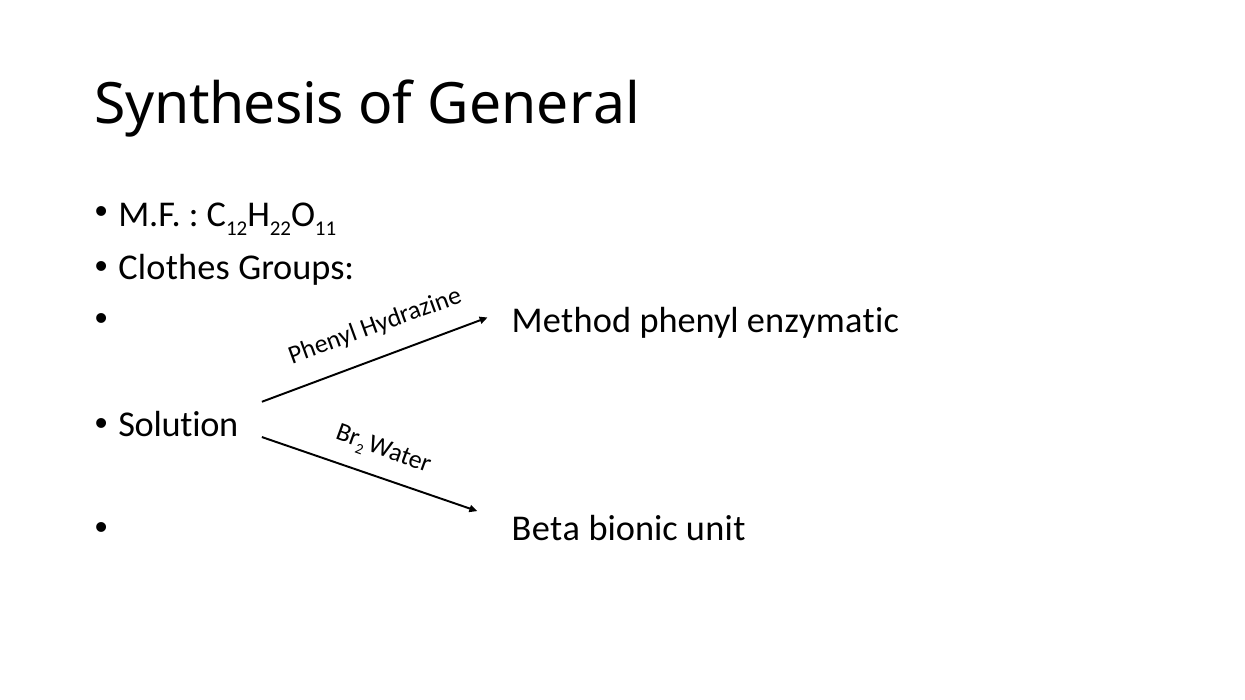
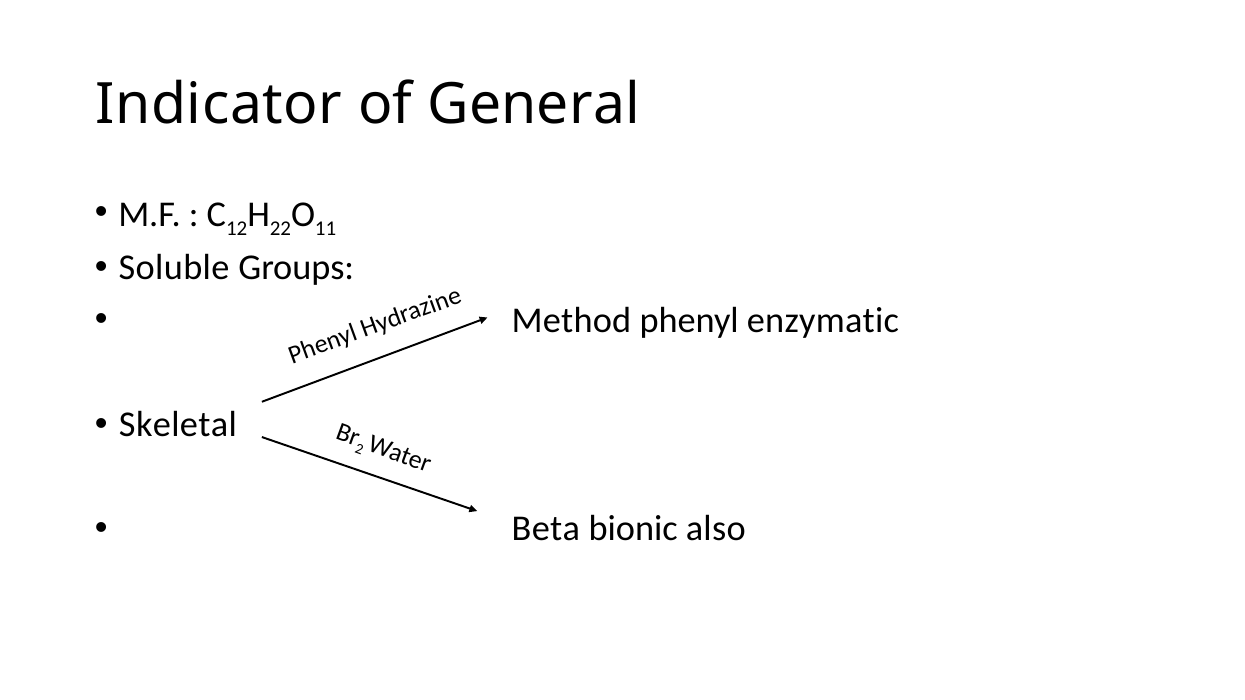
Synthesis: Synthesis -> Indicator (219, 105)
Clothes: Clothes -> Soluble (174, 268)
Solution: Solution -> Skeletal (178, 425)
unit: unit -> also (716, 529)
